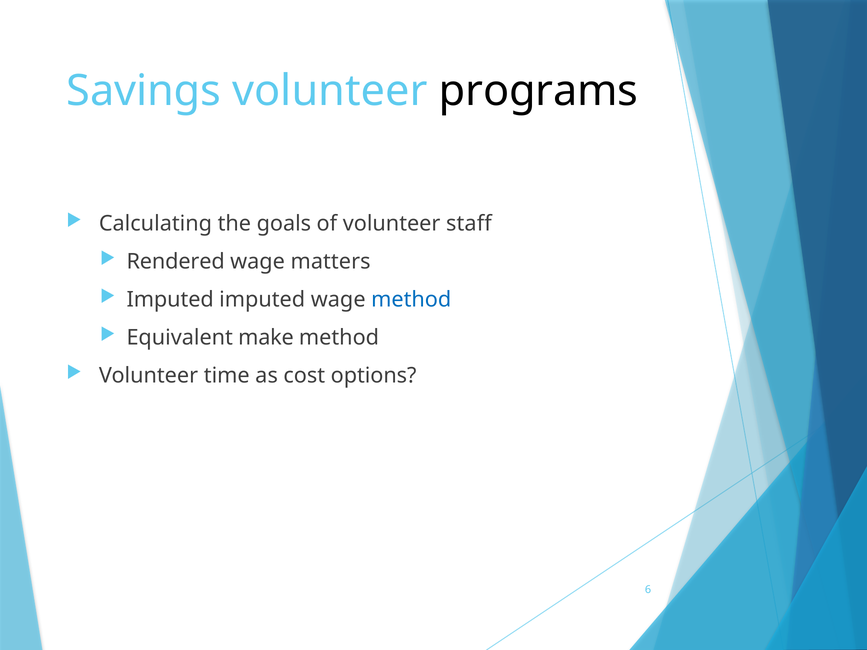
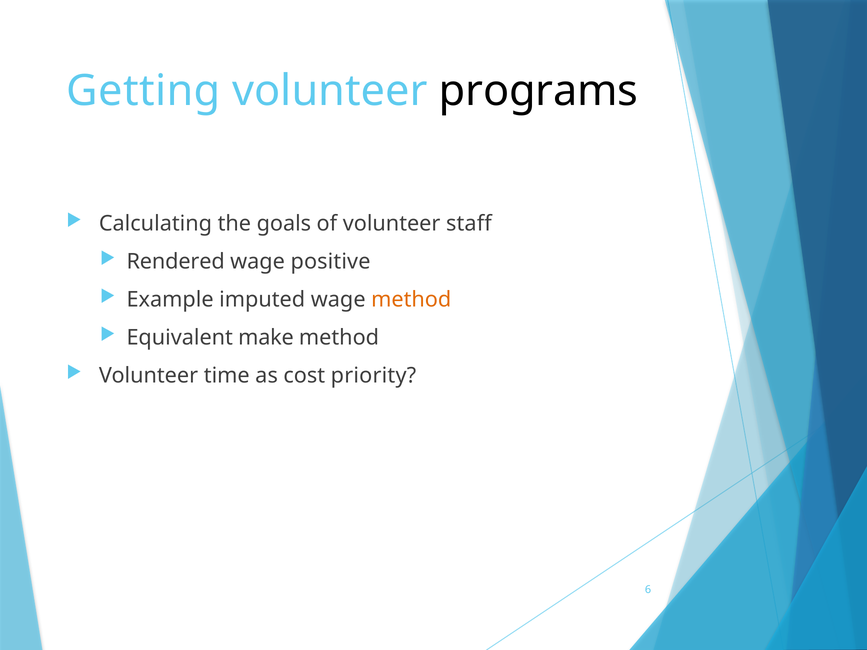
Savings: Savings -> Getting (144, 91)
matters: matters -> positive (331, 262)
Imputed: Imputed -> Example (170, 300)
method colour: blue -> orange (411, 300)
options: options -> priority (373, 376)
